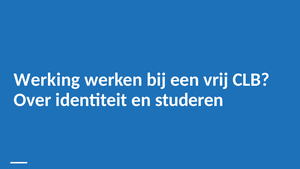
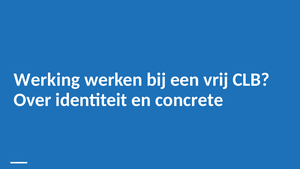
studeren: studeren -> concrete (189, 100)
